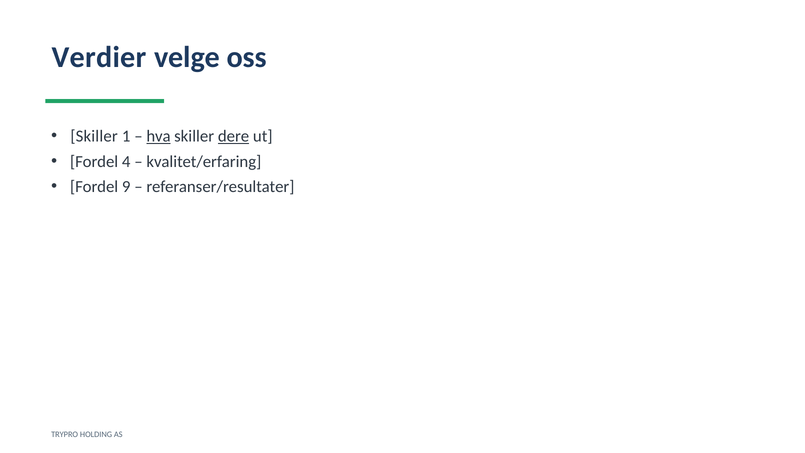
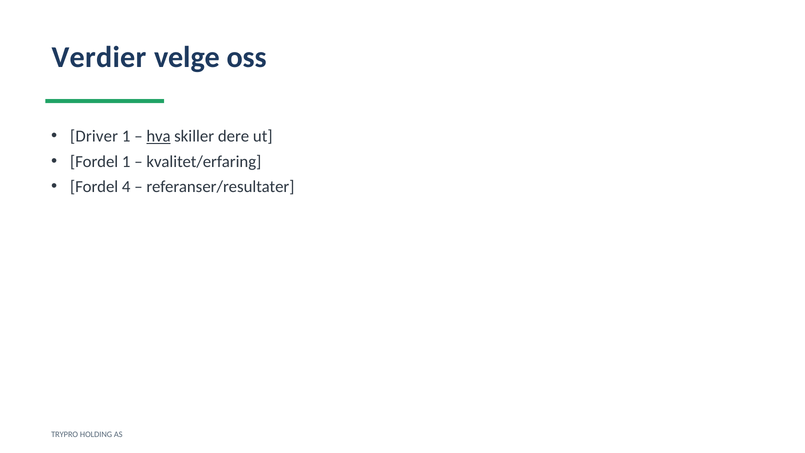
Skiller: Skiller -> Driver (94, 136)
dere underline: present -> none (234, 136)
Fordel 4: 4 -> 1 (126, 162)
9: 9 -> 4 (126, 187)
